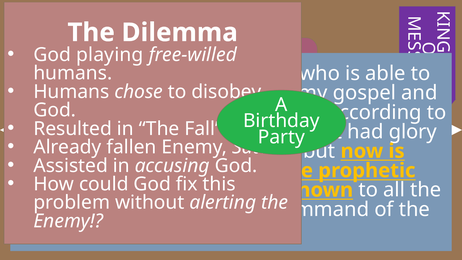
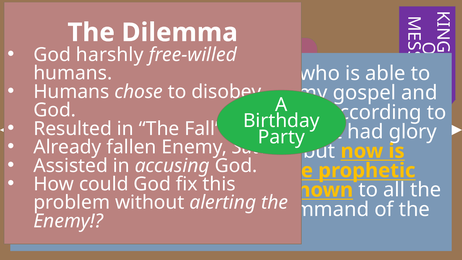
playing: playing -> harshly (110, 55)
